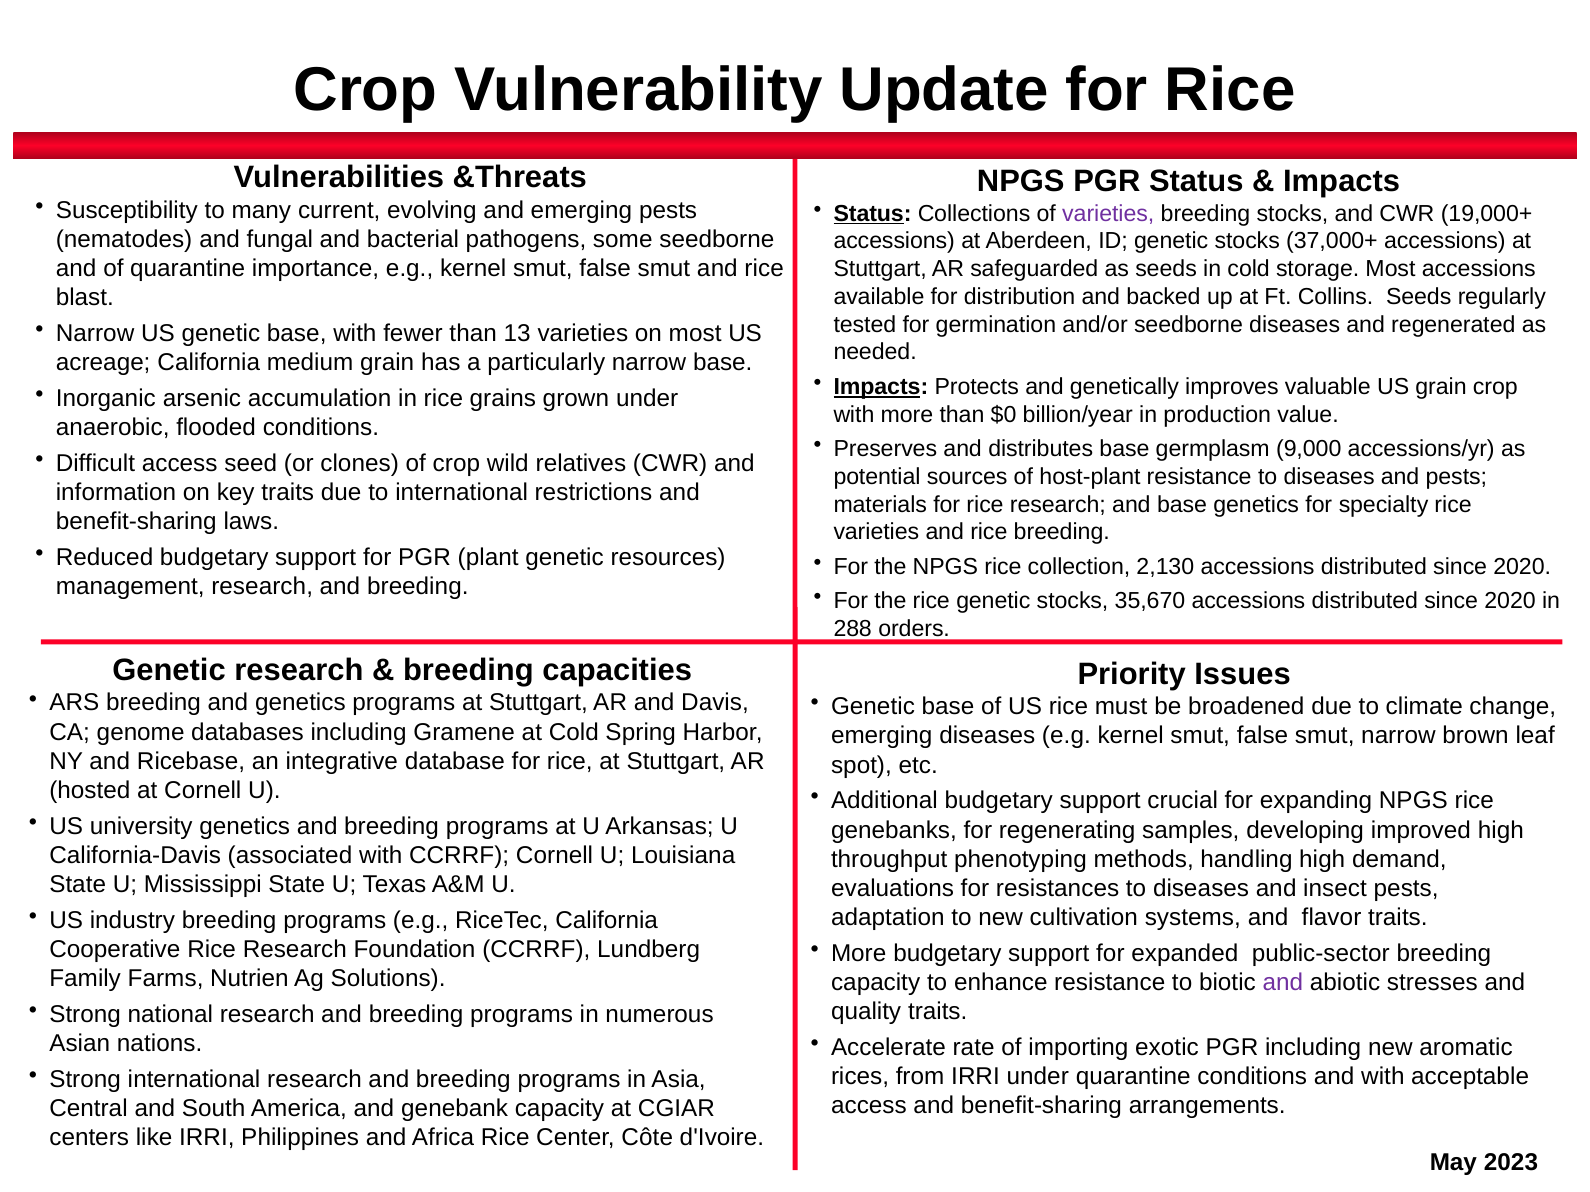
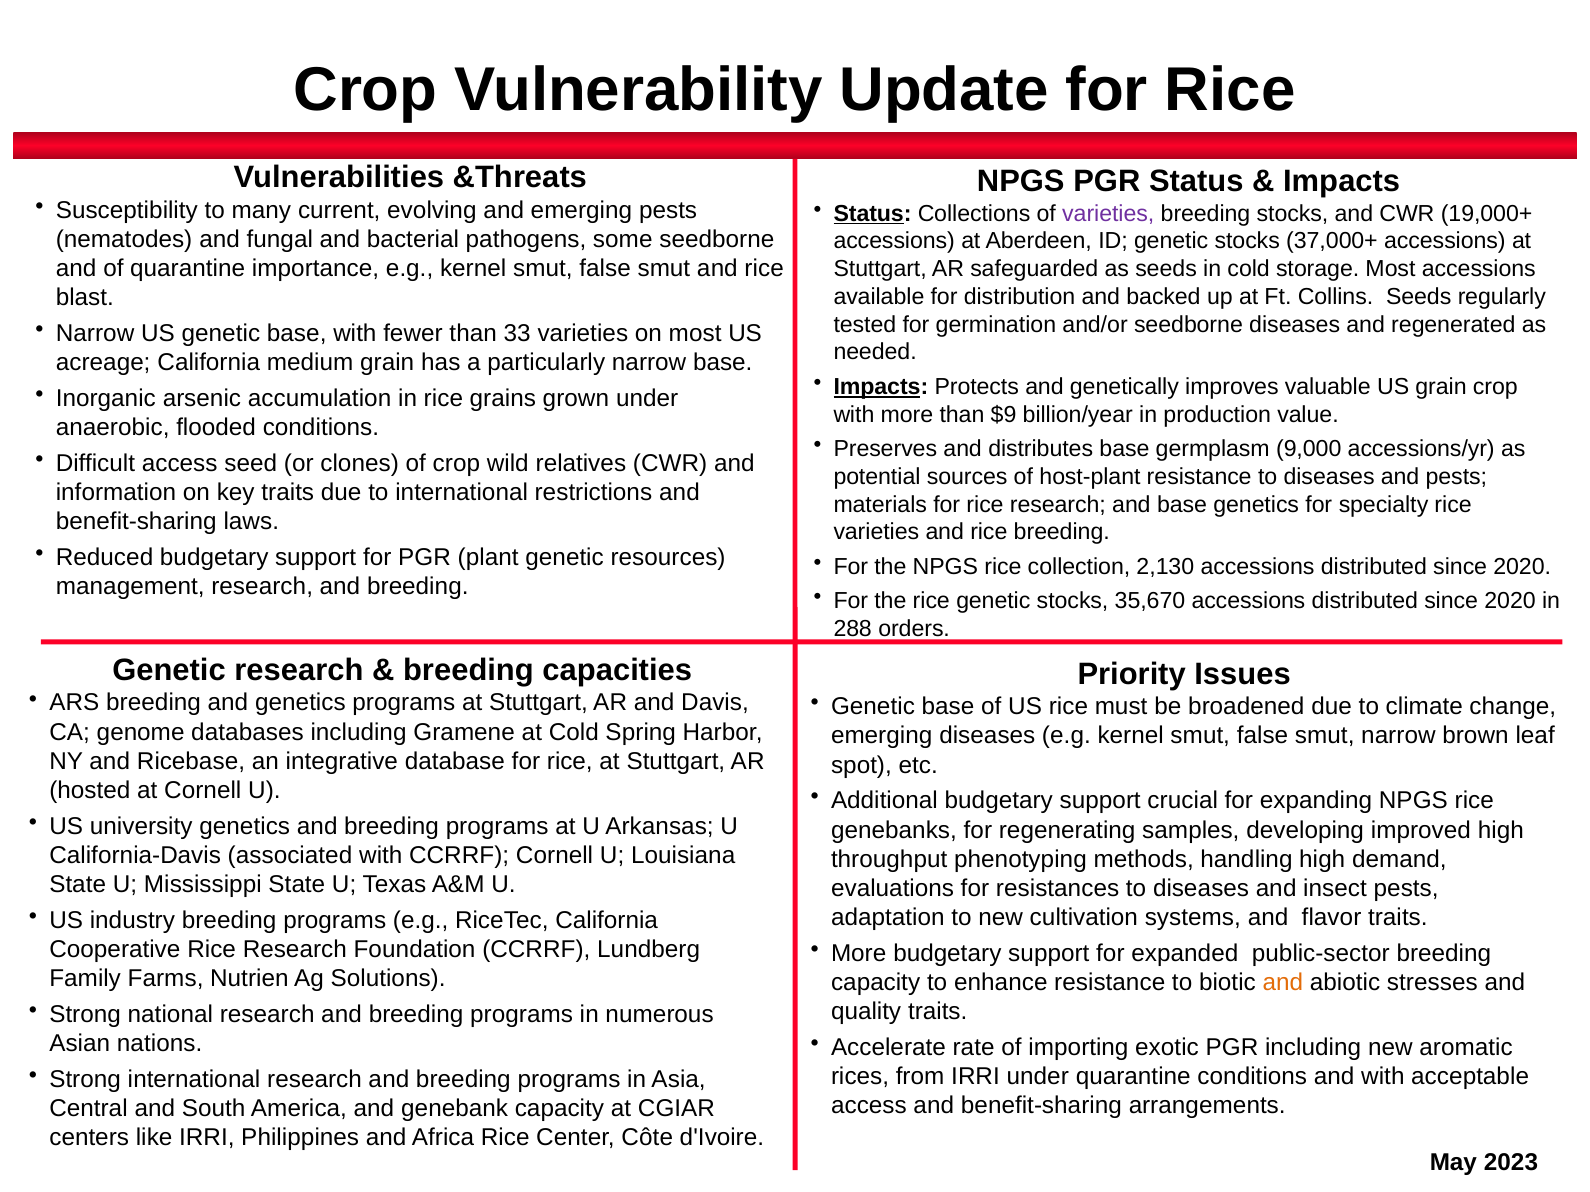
13: 13 -> 33 (517, 334)
$0: $0 -> $9 (1004, 415)
and colour: purple -> orange (1283, 983)
